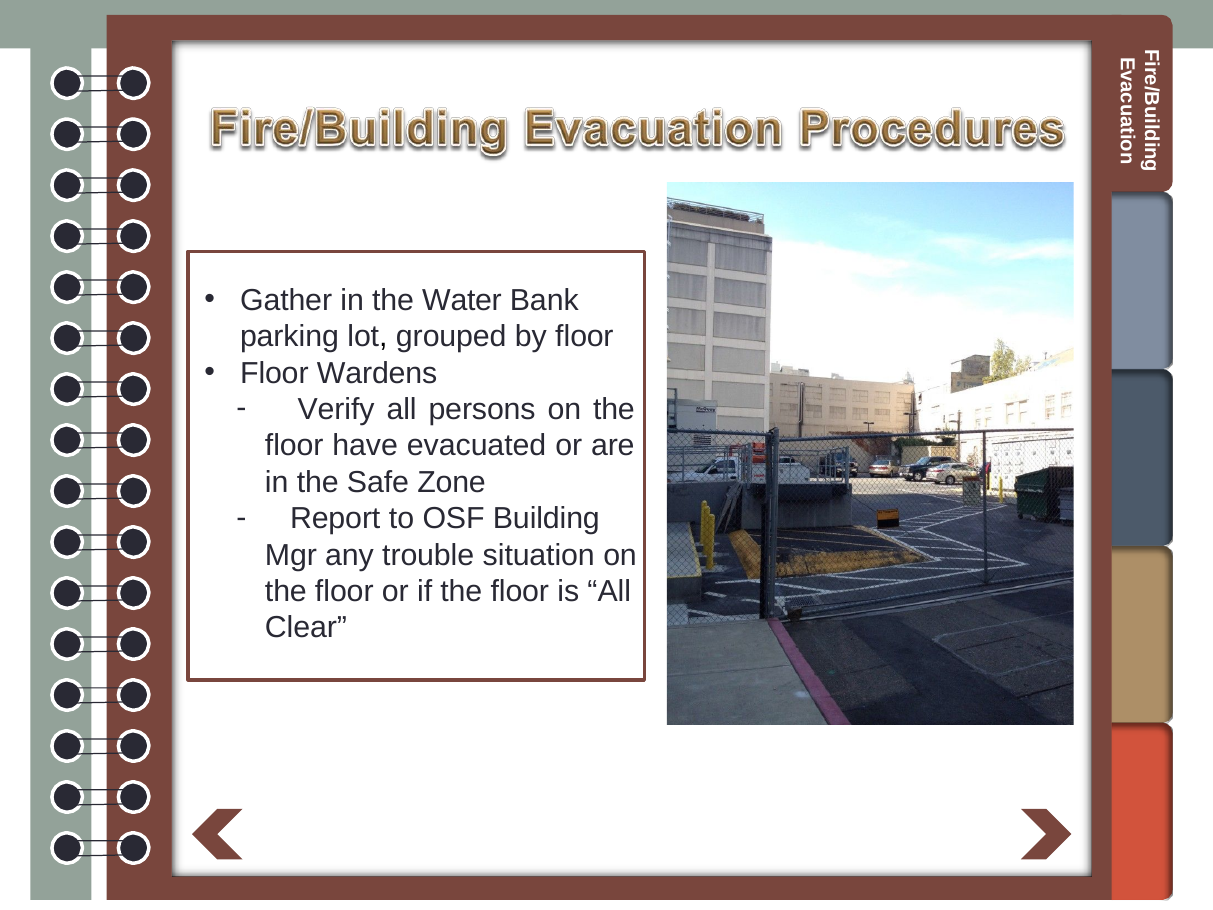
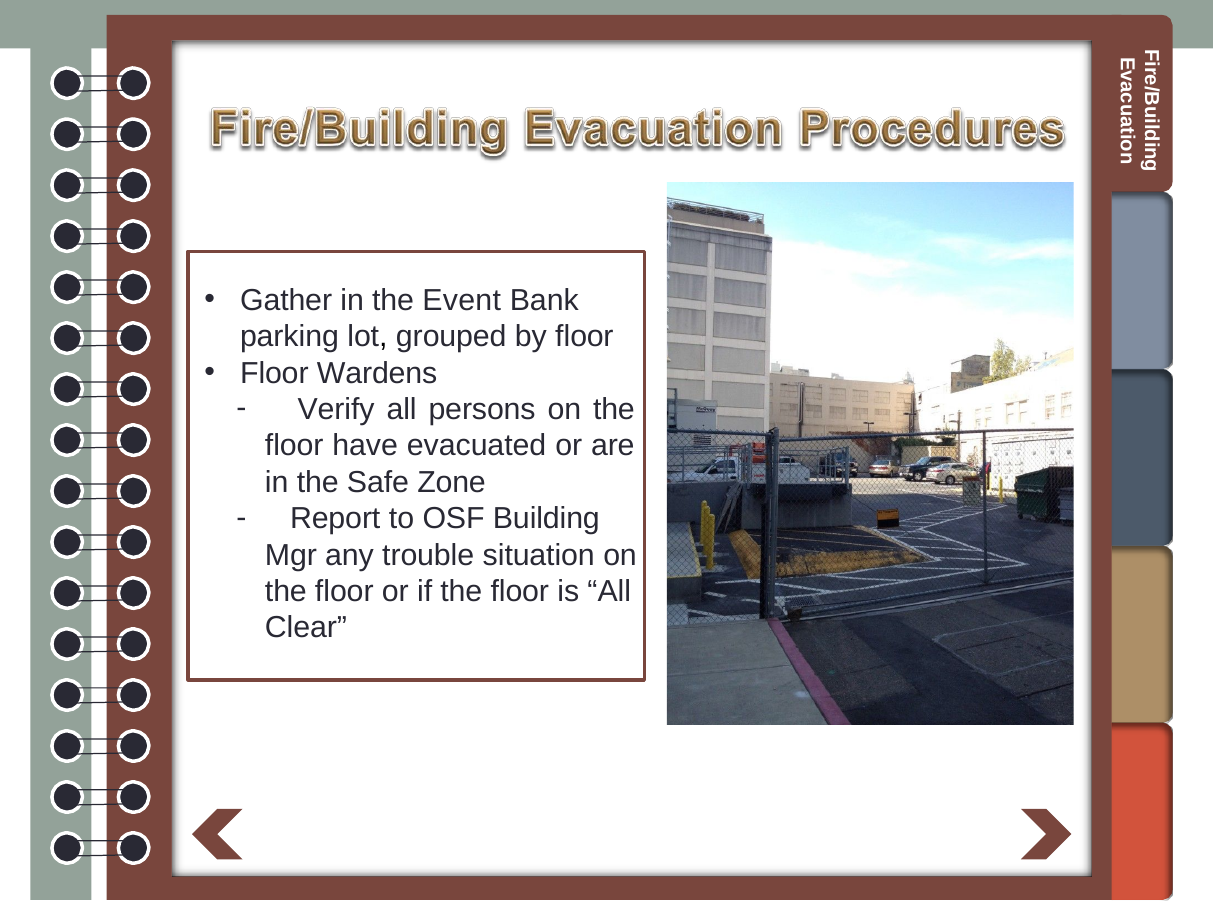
Water: Water -> Event (462, 300)
